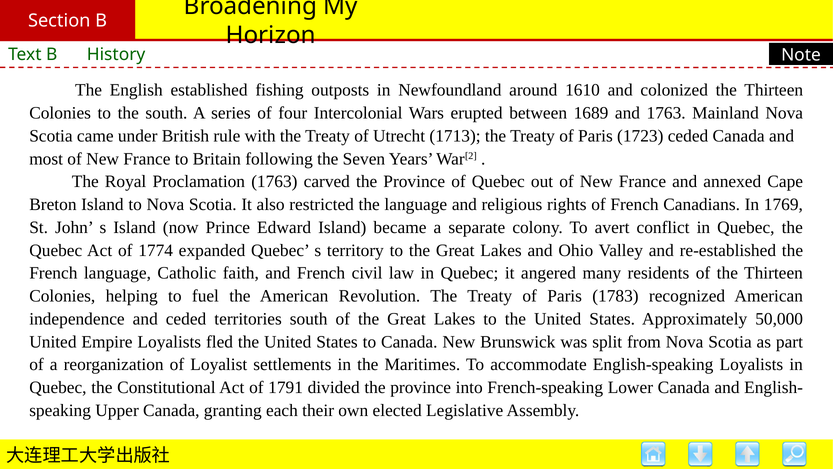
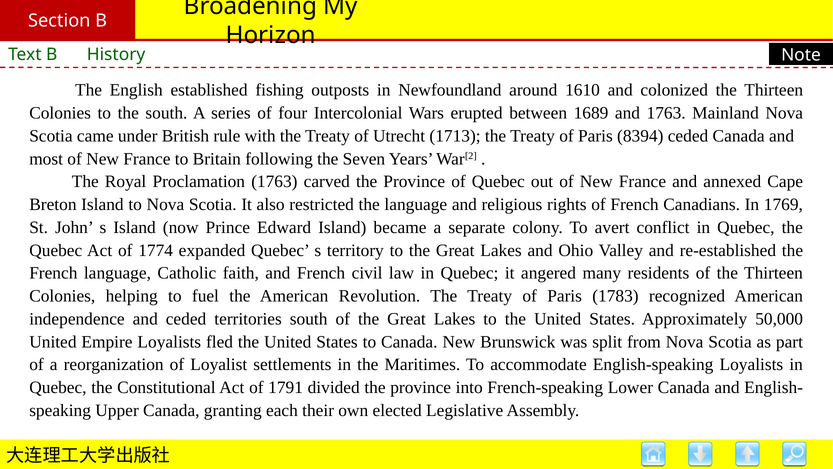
1723: 1723 -> 8394 (640, 136)
